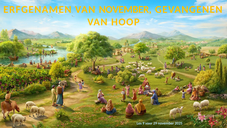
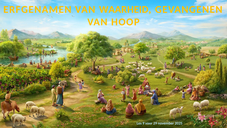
VAN NOVEMBER: NOVEMBER -> WAARHEID (125, 10)
